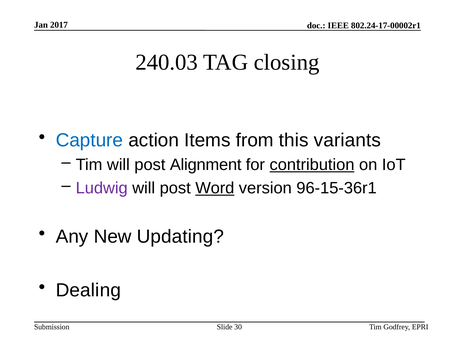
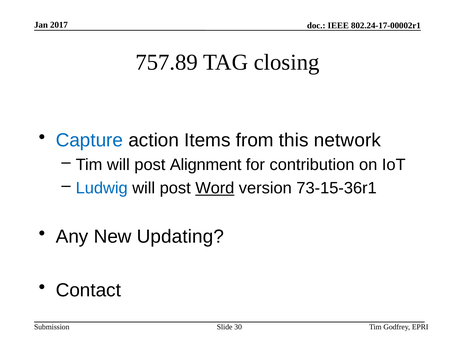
240.03: 240.03 -> 757.89 (167, 62)
variants: variants -> network (347, 140)
contribution underline: present -> none (312, 165)
Ludwig colour: purple -> blue (102, 188)
96-15-36r1: 96-15-36r1 -> 73-15-36r1 (337, 188)
Dealing: Dealing -> Contact (88, 291)
